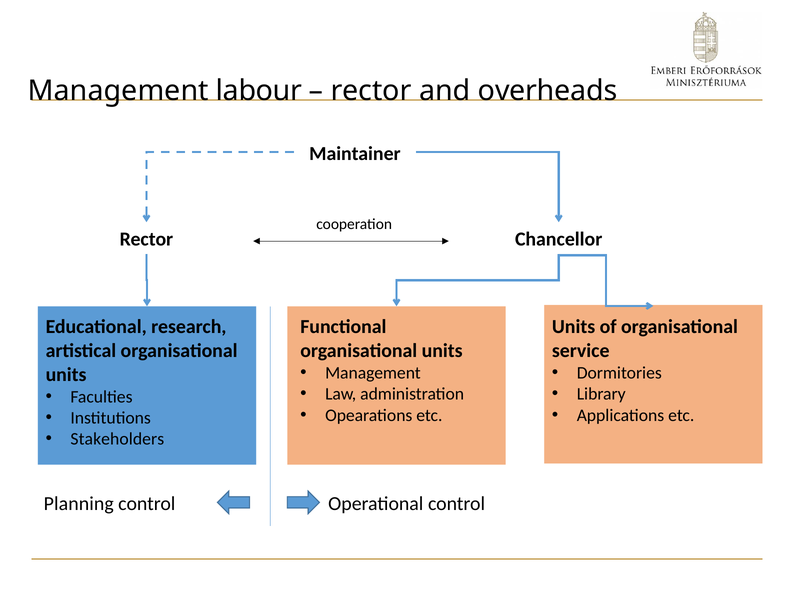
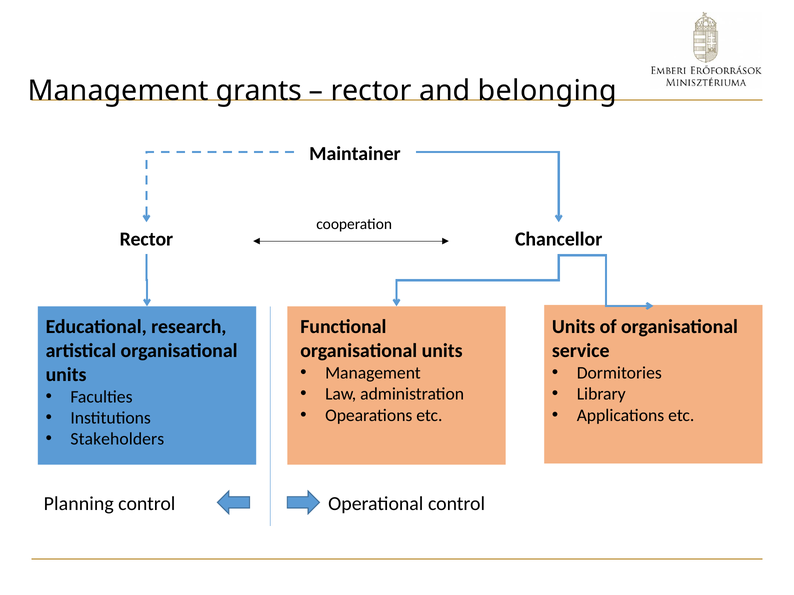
labour: labour -> grants (259, 91)
overheads: overheads -> belonging (547, 91)
